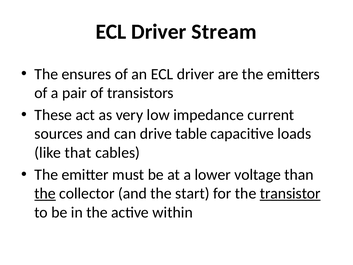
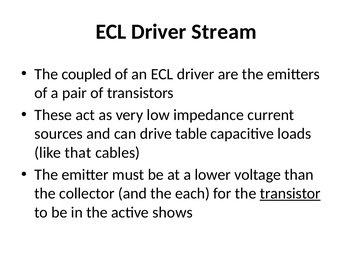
ensures: ensures -> coupled (87, 74)
the underline: present -> none (45, 193)
start: start -> each (192, 193)
within: within -> shows (173, 212)
